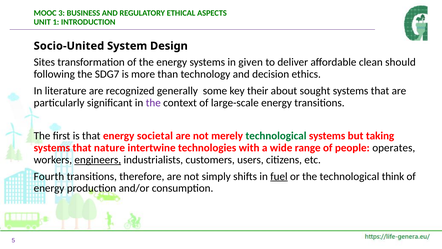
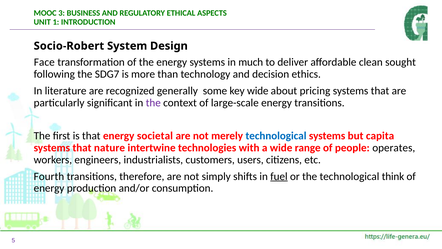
Socio-United: Socio-United -> Socio-Robert (69, 46)
Sites: Sites -> Face (44, 62)
given: given -> much (251, 62)
should: should -> sought (401, 62)
key their: their -> wide (258, 91)
sought: sought -> pricing (315, 91)
technological colour: green -> blue (276, 136)
taking: taking -> capita (380, 136)
engineers underline: present -> none (98, 160)
